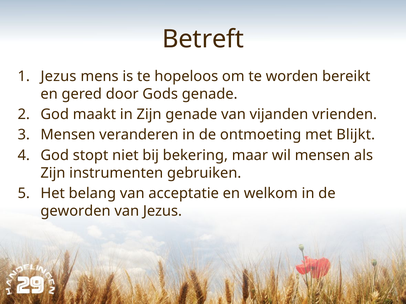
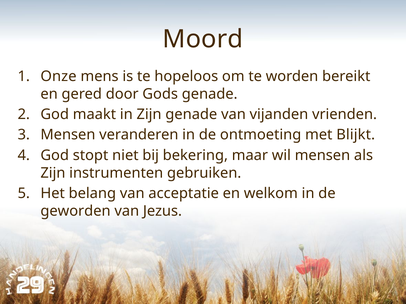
Betreft: Betreft -> Moord (203, 39)
Jezus: Jezus -> Onze (58, 76)
